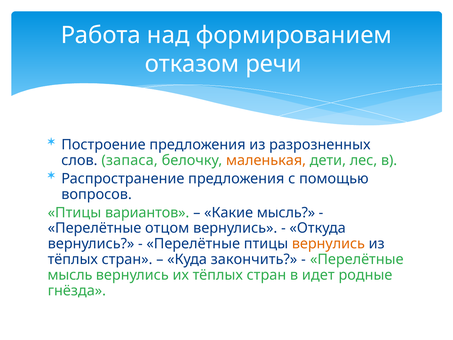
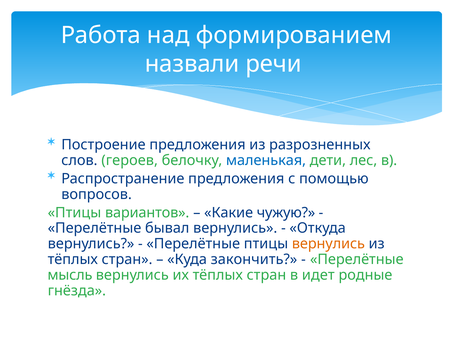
отказом: отказом -> назвали (192, 64)
запаса: запаса -> героев (130, 160)
маленькая colour: orange -> blue (266, 160)
Какие мысль: мысль -> чужую (286, 212)
отцом: отцом -> бывал (167, 228)
